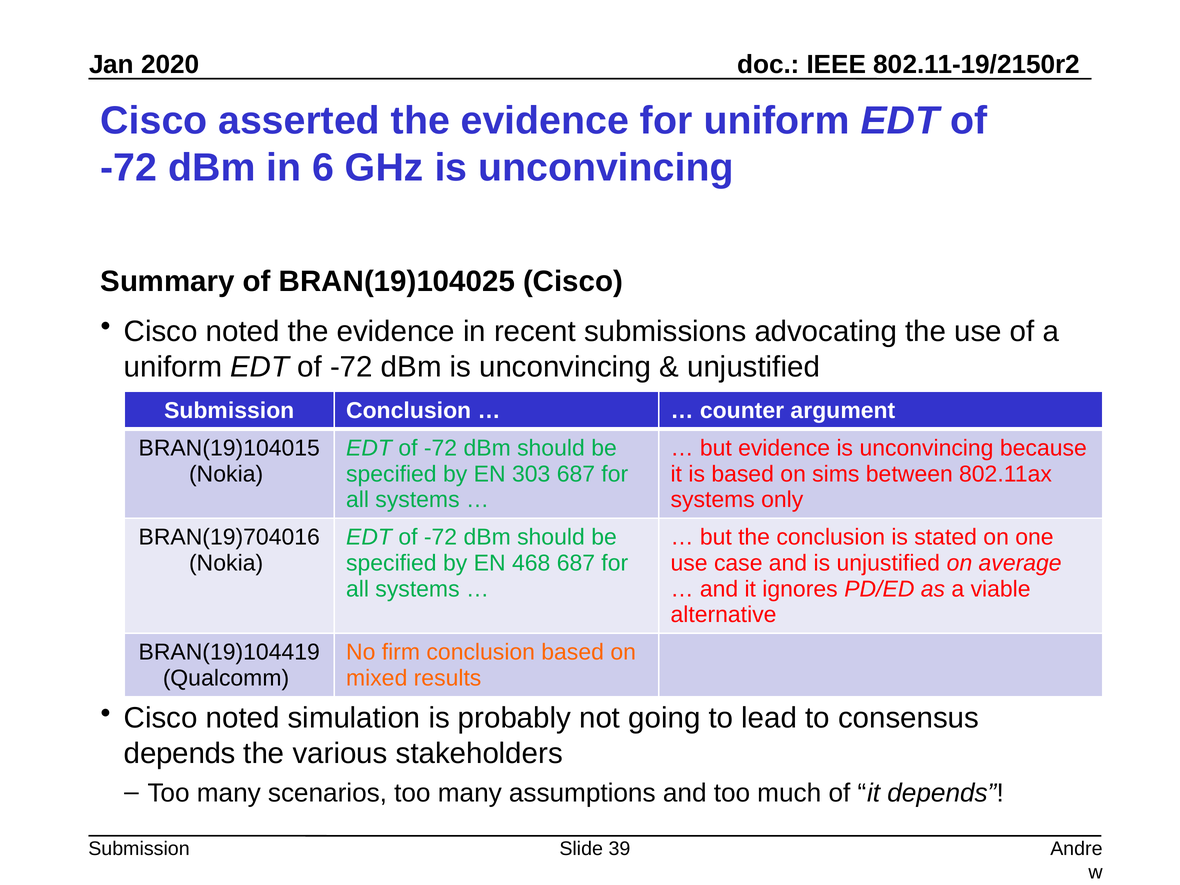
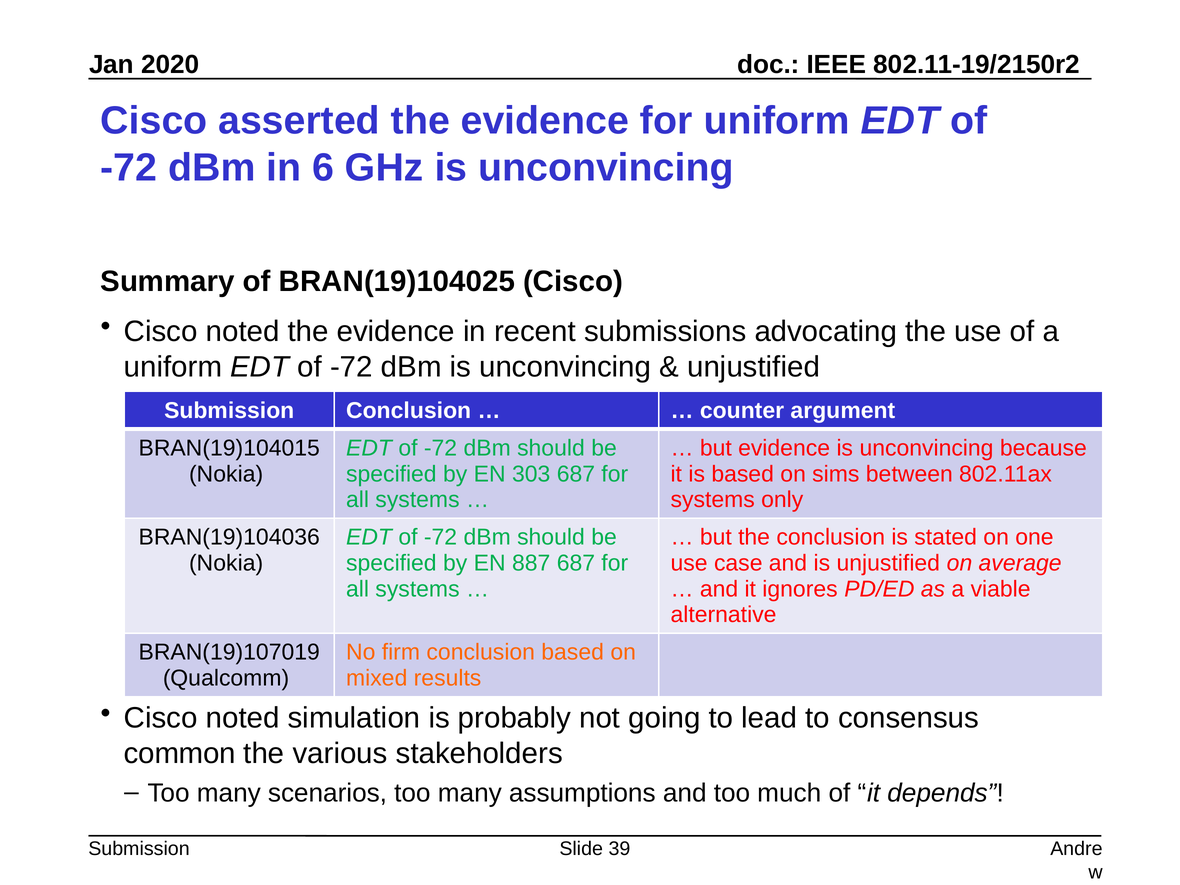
BRAN(19)704016: BRAN(19)704016 -> BRAN(19)104036 (229, 537)
468: 468 -> 887 (531, 563)
BRAN(19)104419: BRAN(19)104419 -> BRAN(19)107019 (229, 652)
depends: depends -> common (180, 754)
